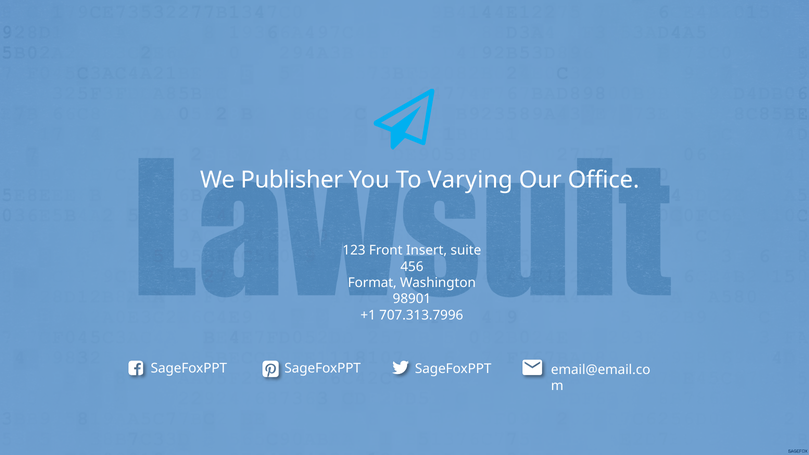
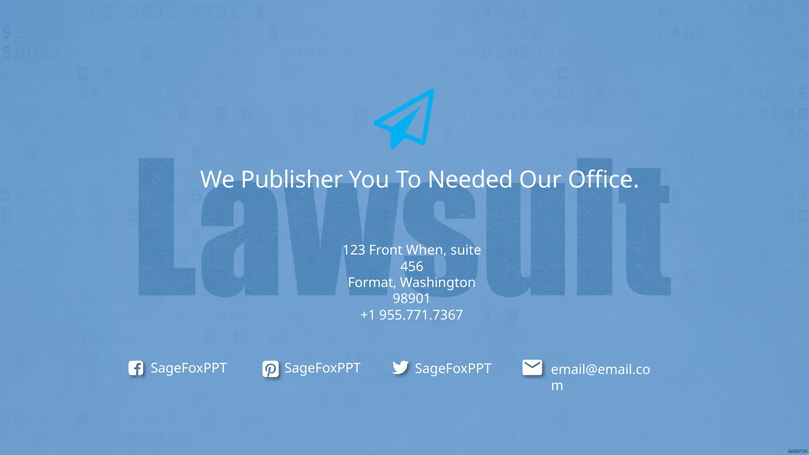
Varying: Varying -> Needed (470, 180)
Insert: Insert -> When (426, 251)
707.313.7996: 707.313.7996 -> 955.771.7367 (421, 315)
